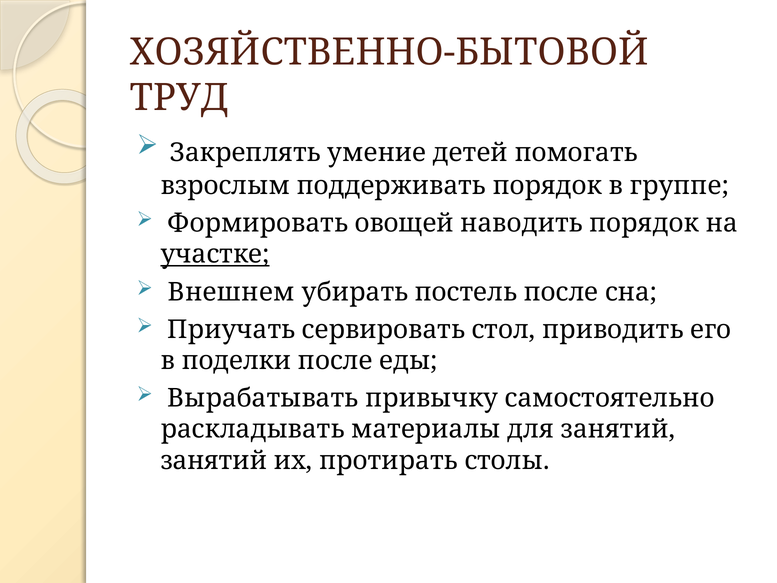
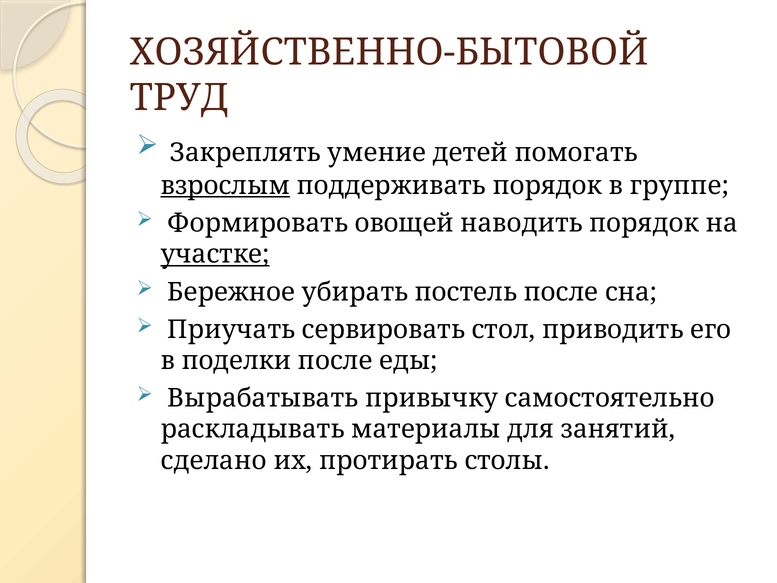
взрослым underline: none -> present (225, 186)
Внешнем: Внешнем -> Бережное (231, 292)
занятий: занятий -> сделано (214, 460)
